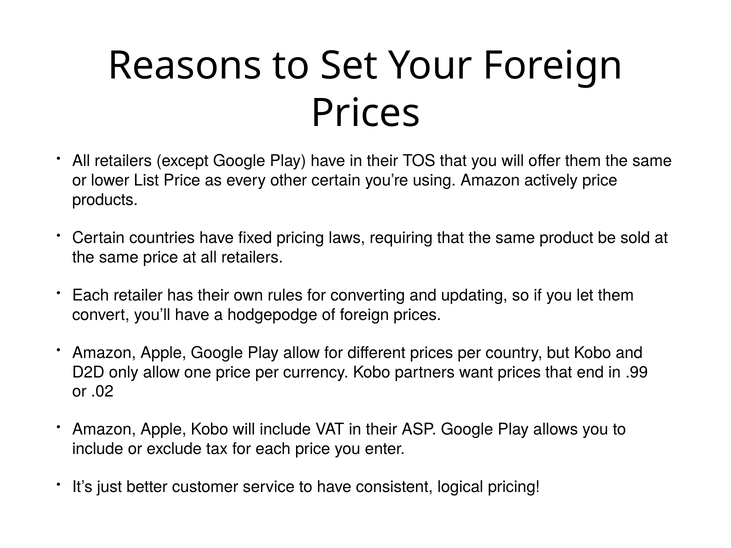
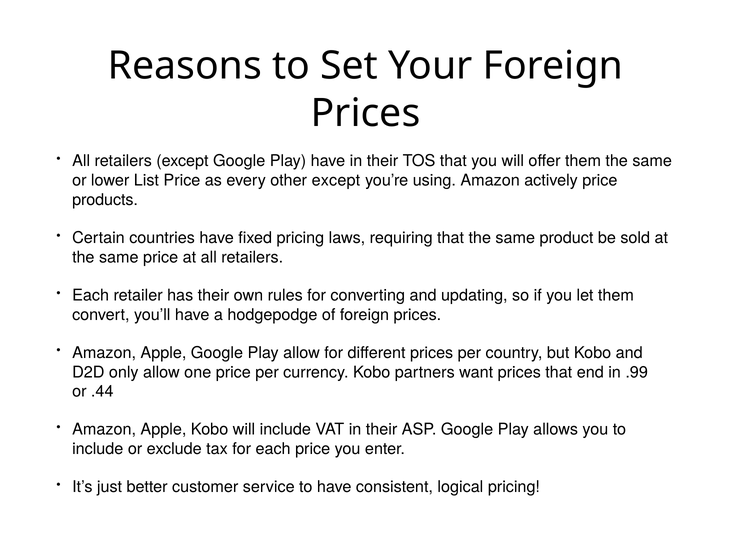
other certain: certain -> except (336, 181)
.02: .02 -> .44 (102, 392)
